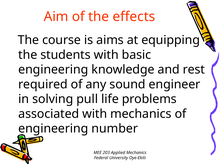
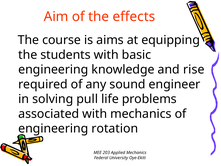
rest: rest -> rise (194, 69)
number: number -> rotation (115, 128)
